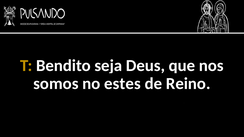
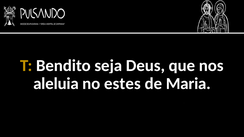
somos: somos -> aleluia (56, 84)
Reino: Reino -> Maria (188, 84)
